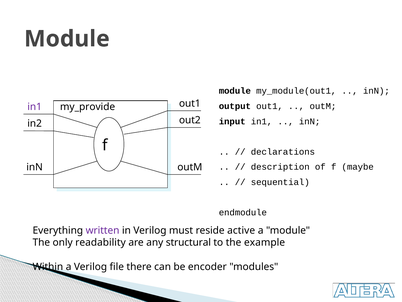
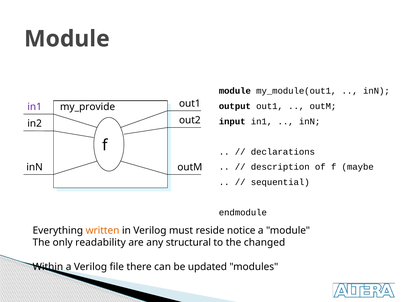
written colour: purple -> orange (103, 230)
active: active -> notice (241, 230)
example: example -> changed (265, 242)
encoder: encoder -> updated (207, 266)
